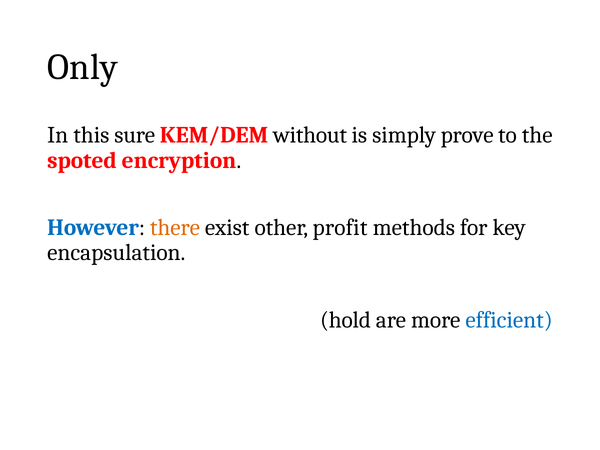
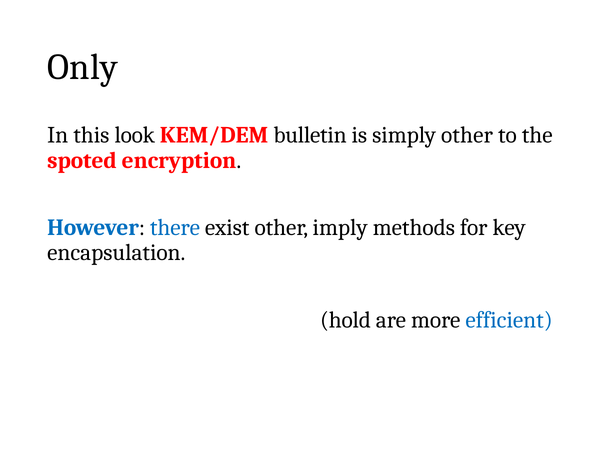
sure: sure -> look (135, 135)
without: without -> bulletin (310, 135)
simply prove: prove -> other (467, 135)
there colour: orange -> blue (175, 228)
profit: profit -> imply (340, 228)
